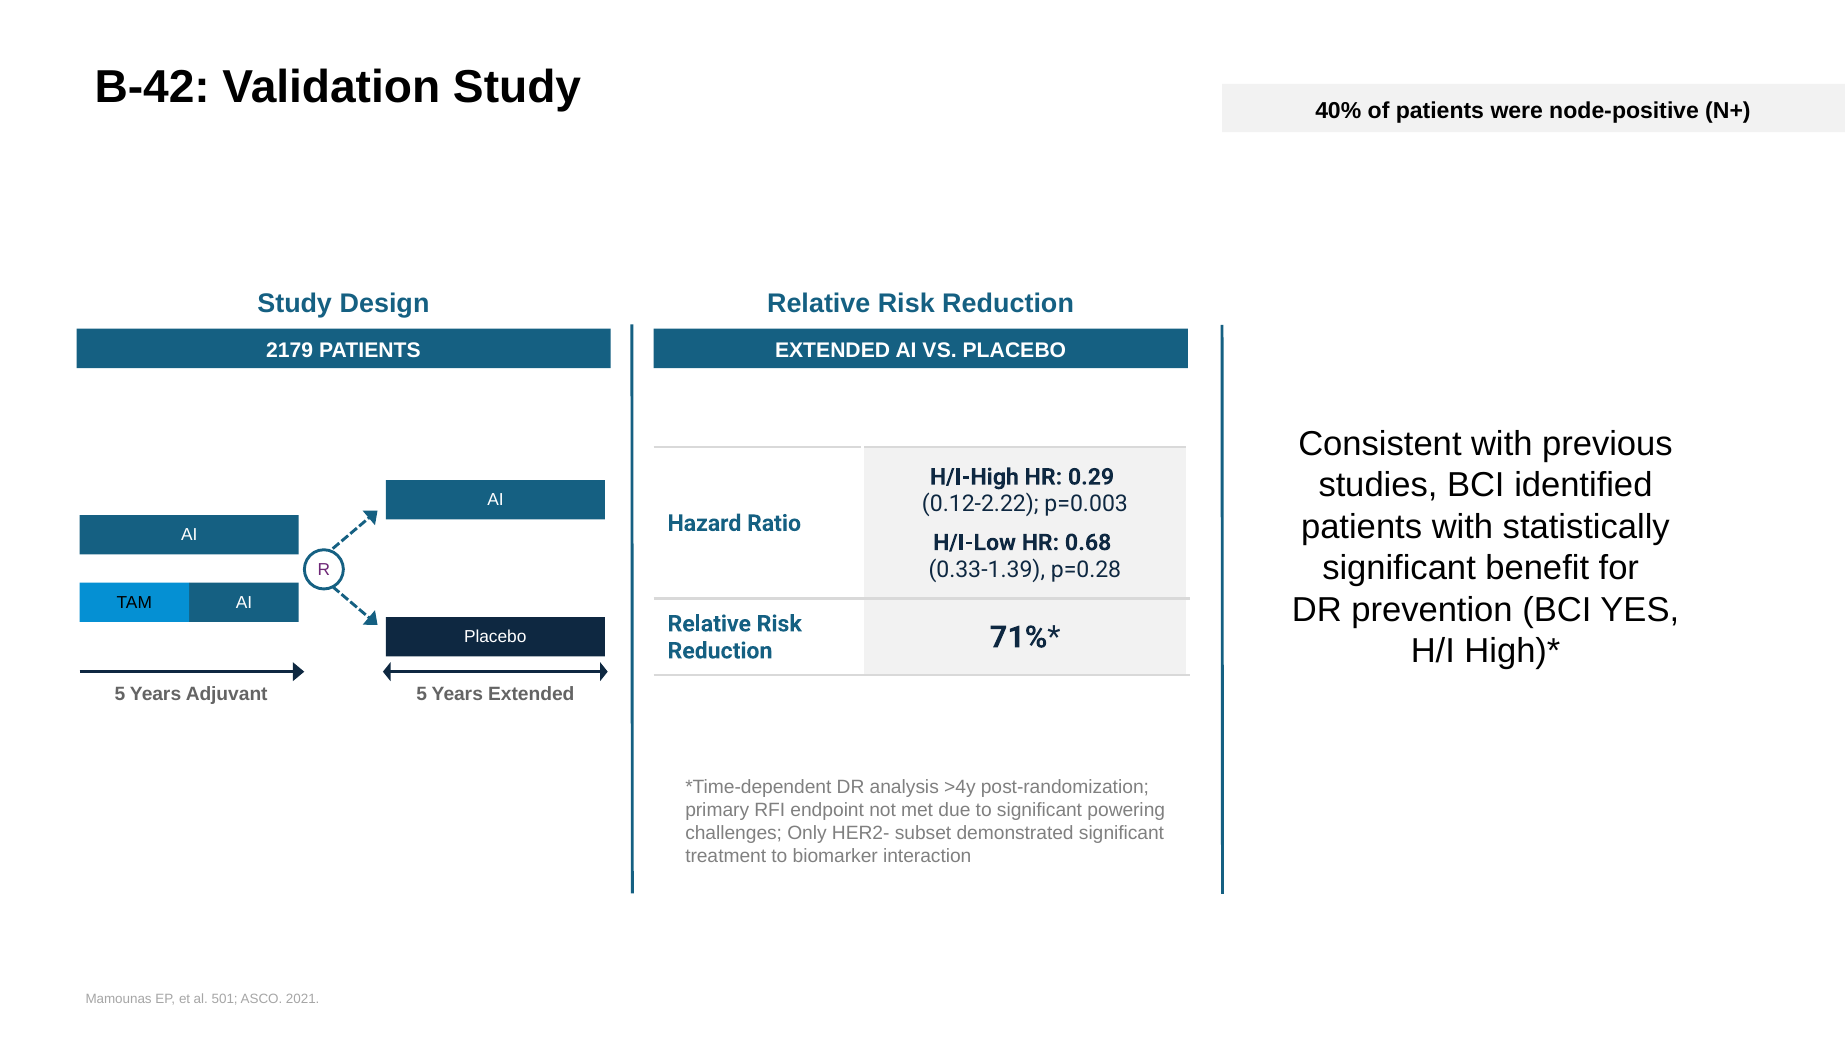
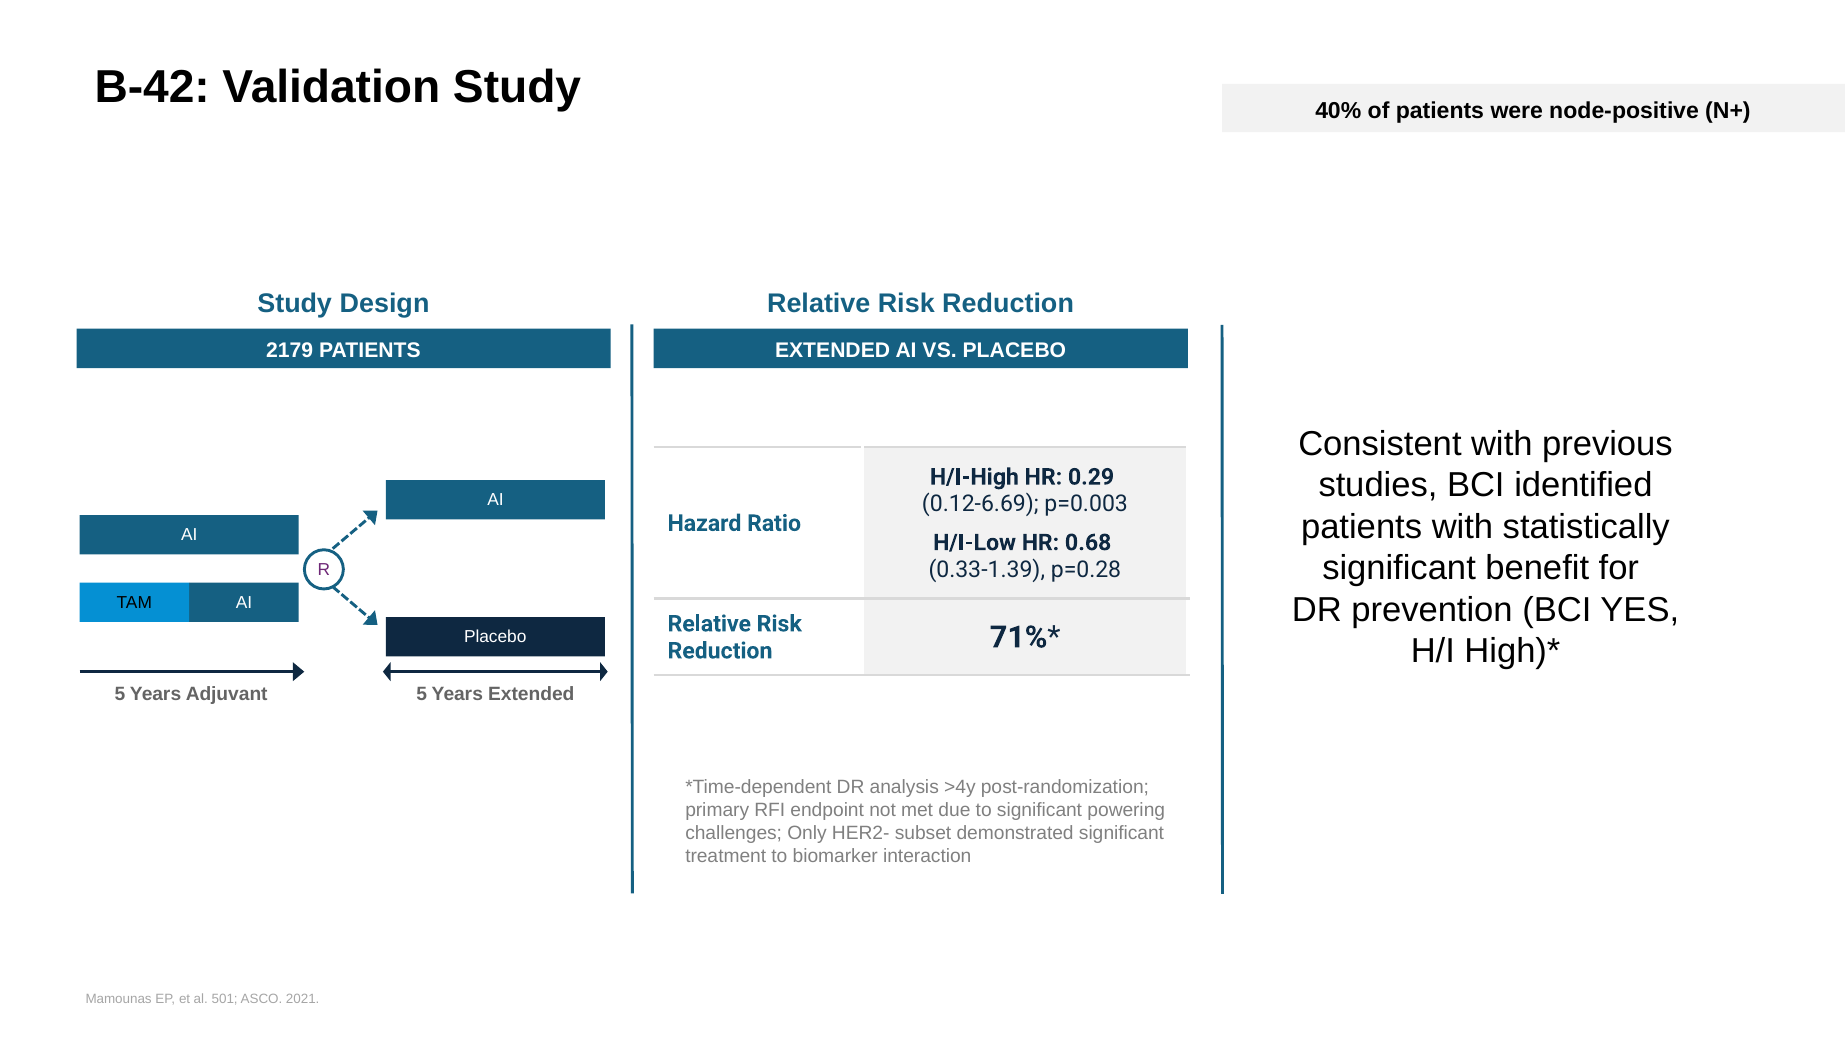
0.12-2.22: 0.12-2.22 -> 0.12-6.69 (980, 504)
